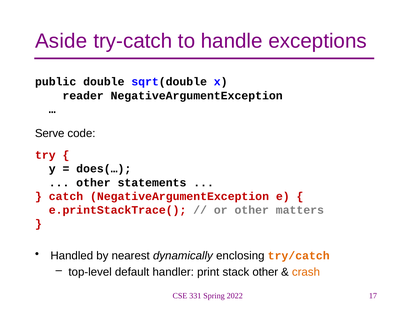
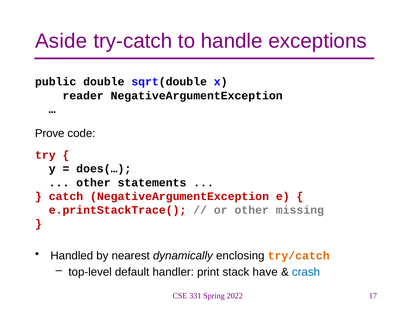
Serve: Serve -> Prove (50, 133)
matters: matters -> missing (300, 210)
stack other: other -> have (265, 272)
crash colour: orange -> blue (306, 272)
